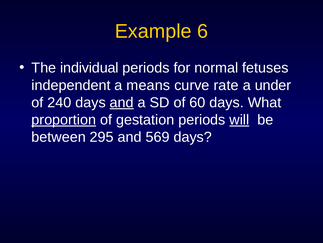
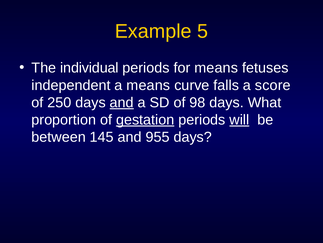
6: 6 -> 5 (203, 31)
for normal: normal -> means (216, 68)
rate: rate -> falls (226, 85)
under: under -> score (273, 85)
240: 240 -> 250 (59, 102)
60: 60 -> 98 (197, 102)
proportion underline: present -> none (64, 119)
gestation underline: none -> present (145, 119)
295: 295 -> 145 (102, 137)
569: 569 -> 955 (158, 137)
